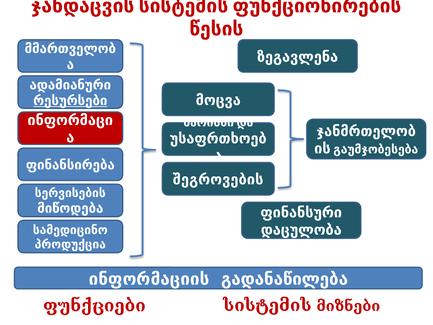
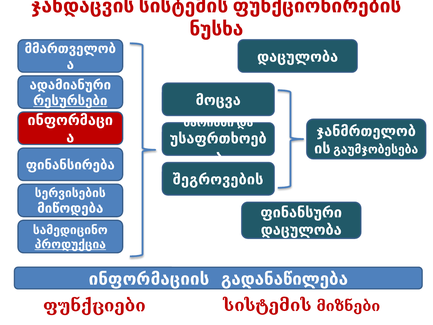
წესის: წესის -> ნუსხა (217, 29)
ზეგავლენა: ზეგავლენა -> დაცულობა (298, 57)
პროდუქცია underline: none -> present (70, 244)
